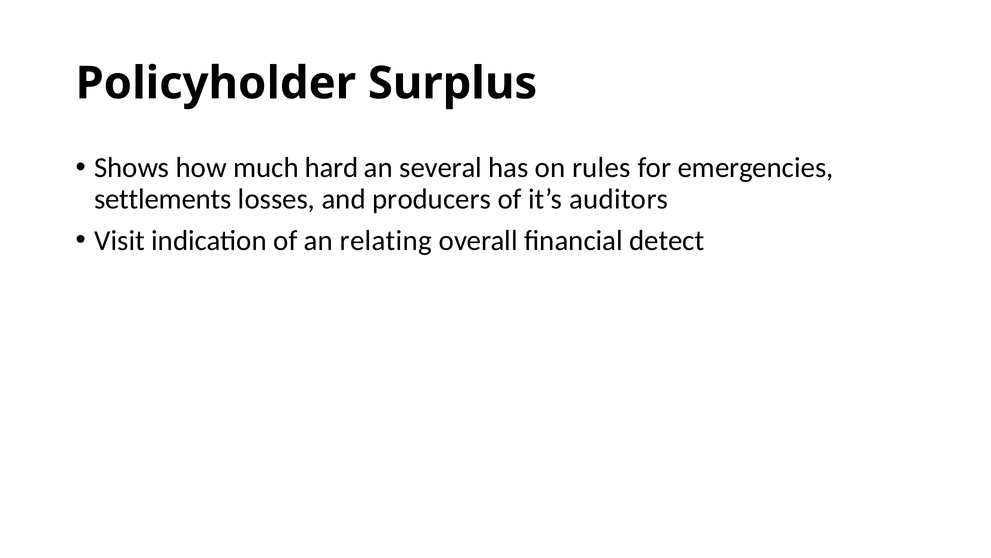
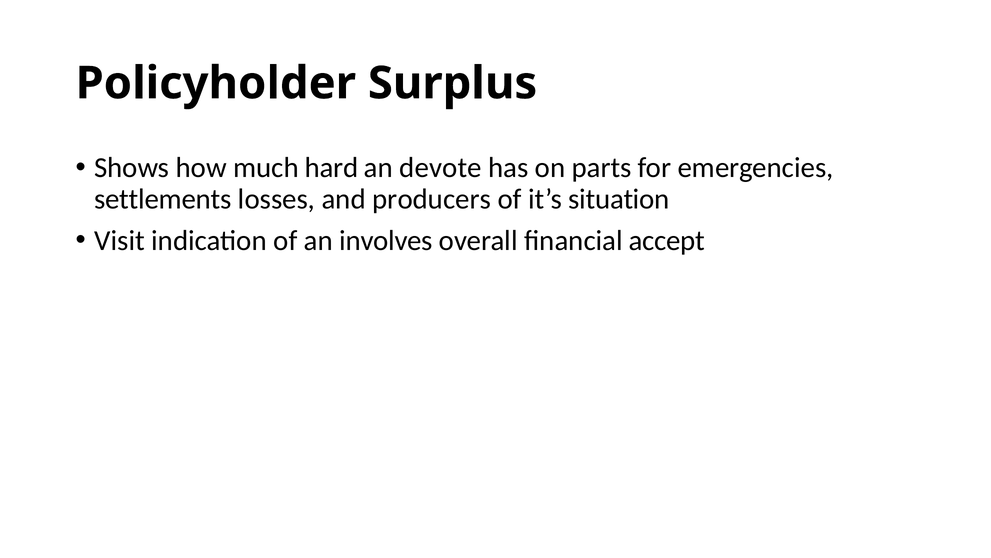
several: several -> devote (441, 168)
rules: rules -> parts (602, 168)
auditors: auditors -> situation (619, 199)
relating: relating -> involves (386, 240)
detect: detect -> accept (667, 240)
